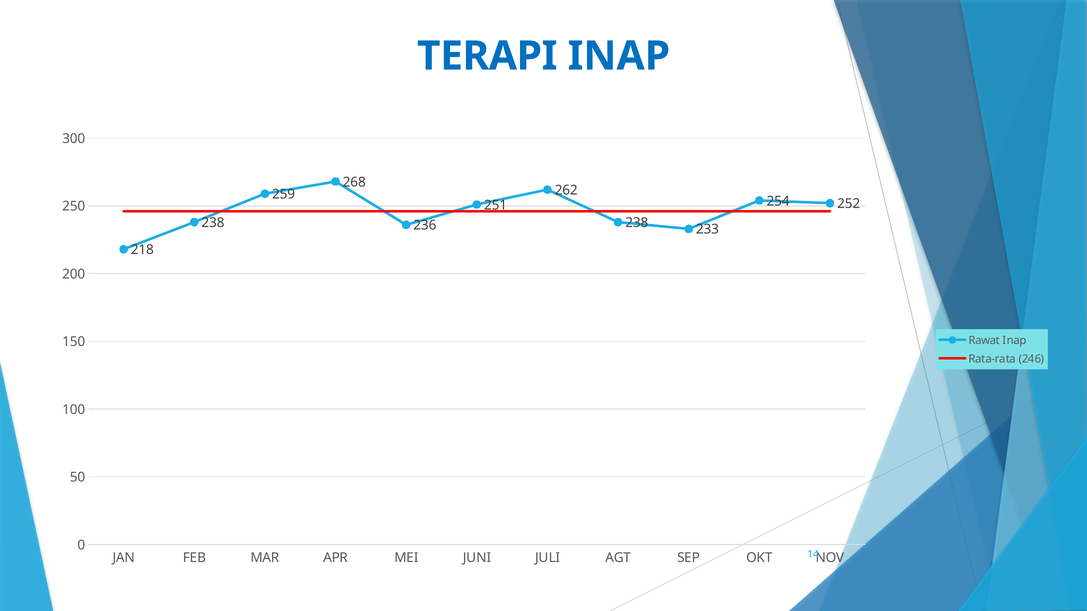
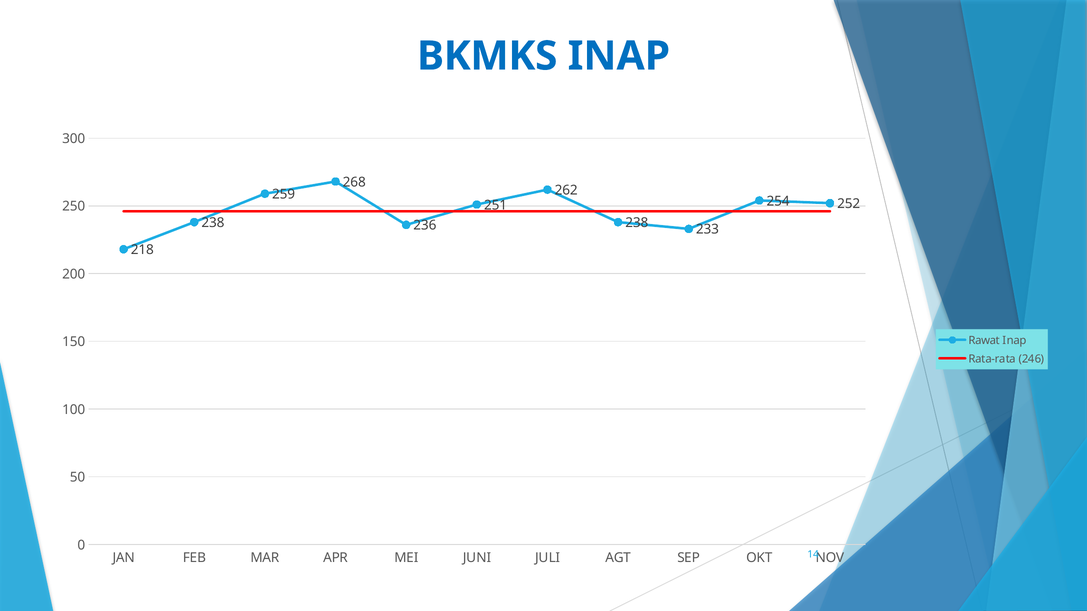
TERAPI: TERAPI -> BKMKS (487, 56)
